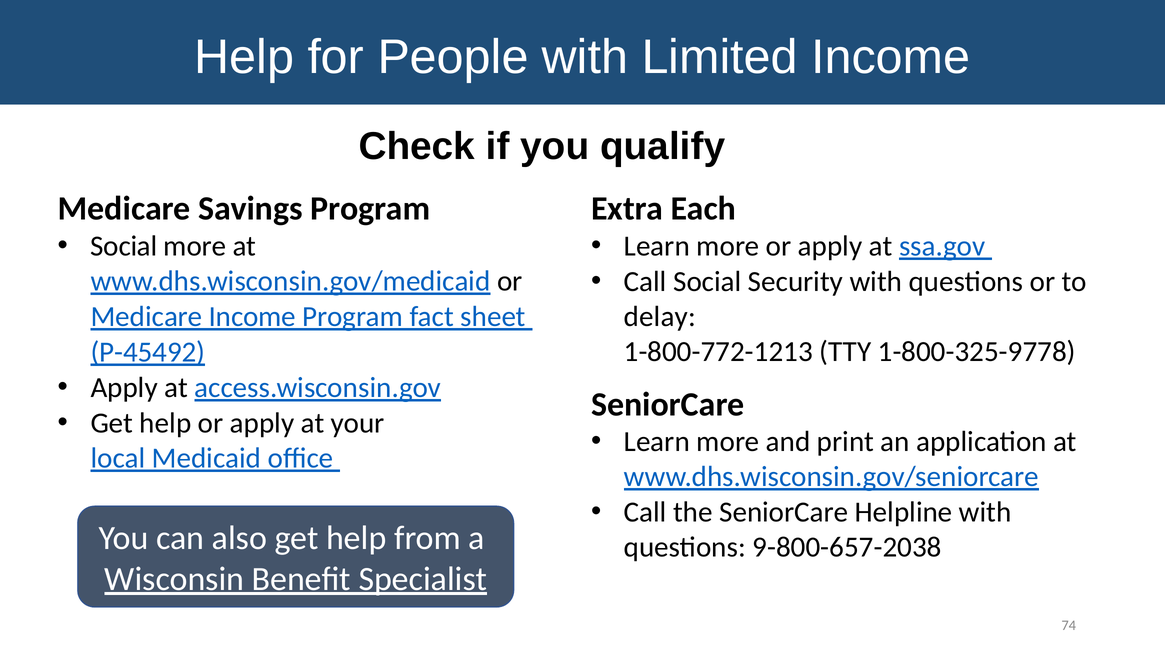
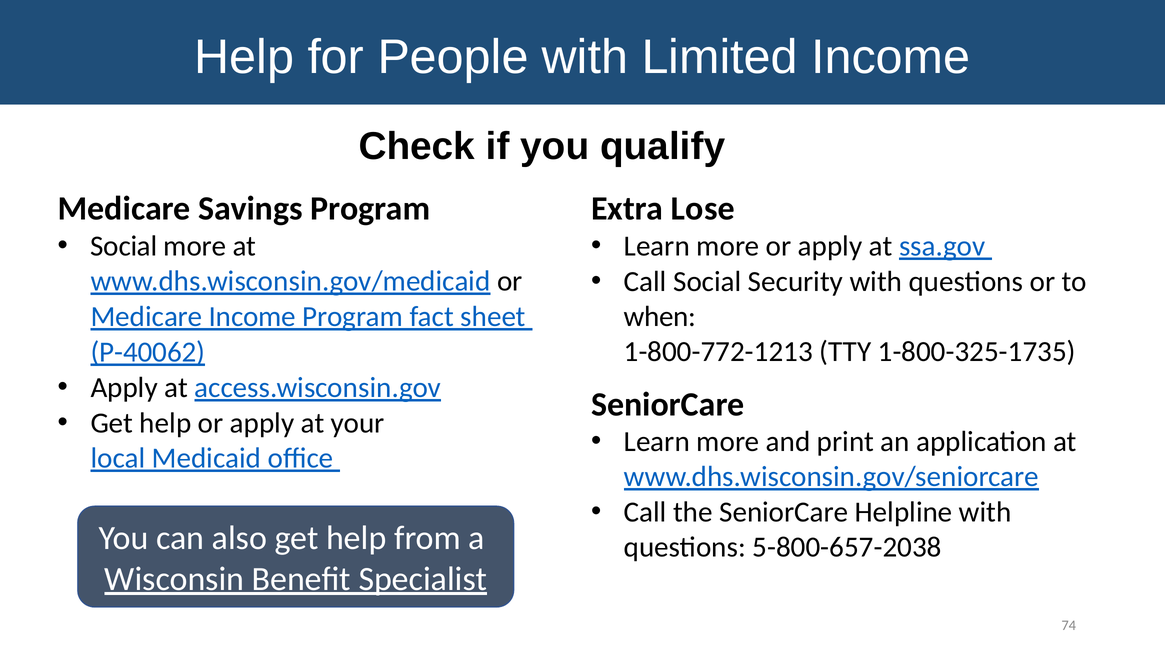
Each: Each -> Lose (703, 209)
delay: delay -> when (660, 317)
1-800-325-9778: 1-800-325-9778 -> 1-800-325-1735 (977, 352)
P-45492: P-45492 -> P-40062 (148, 352)
9-800-657-2038: 9-800-657-2038 -> 5-800-657-2038 (847, 547)
